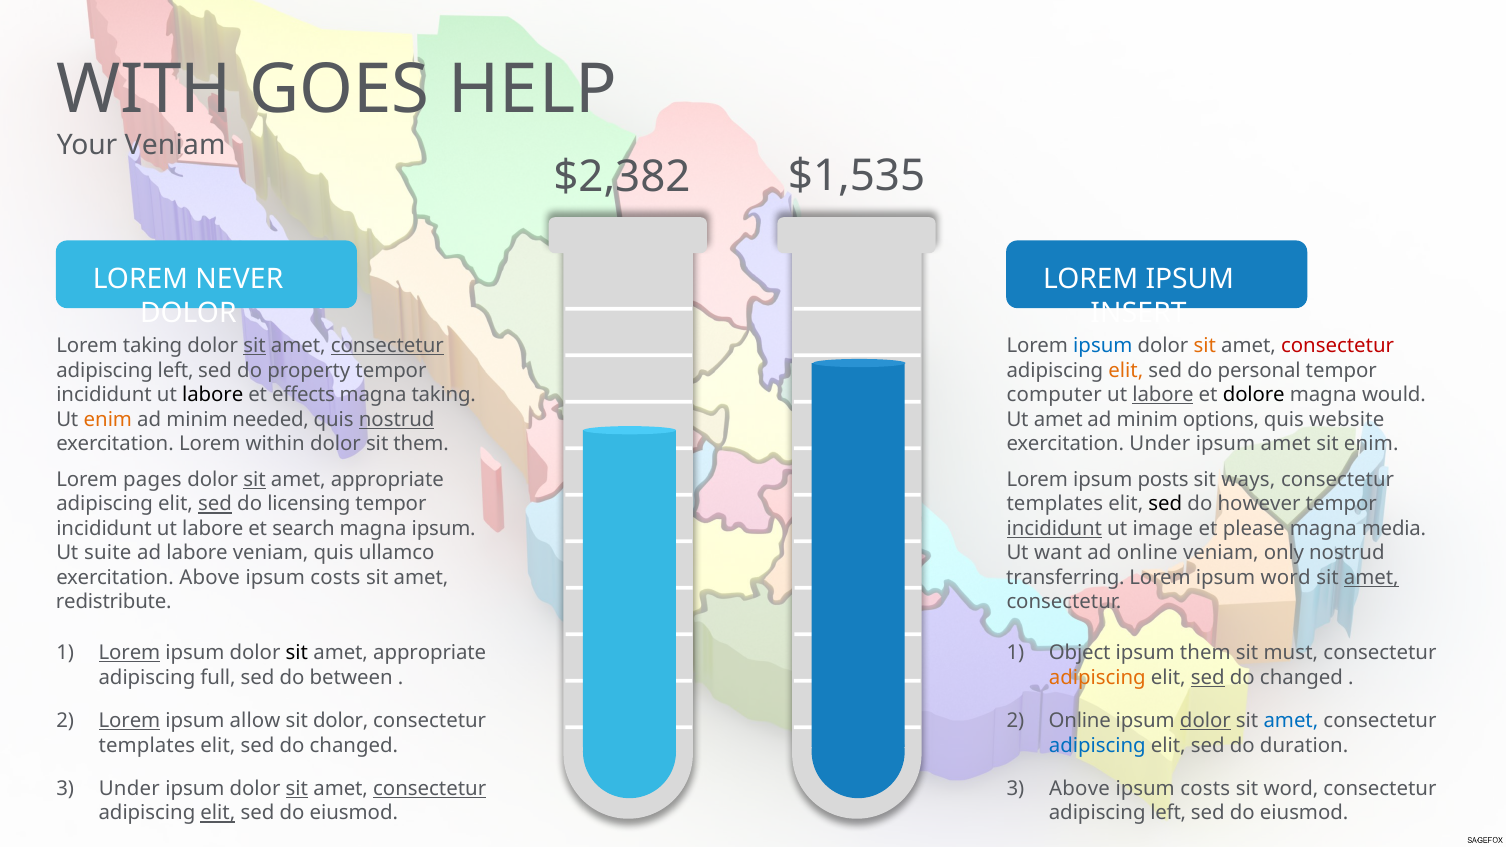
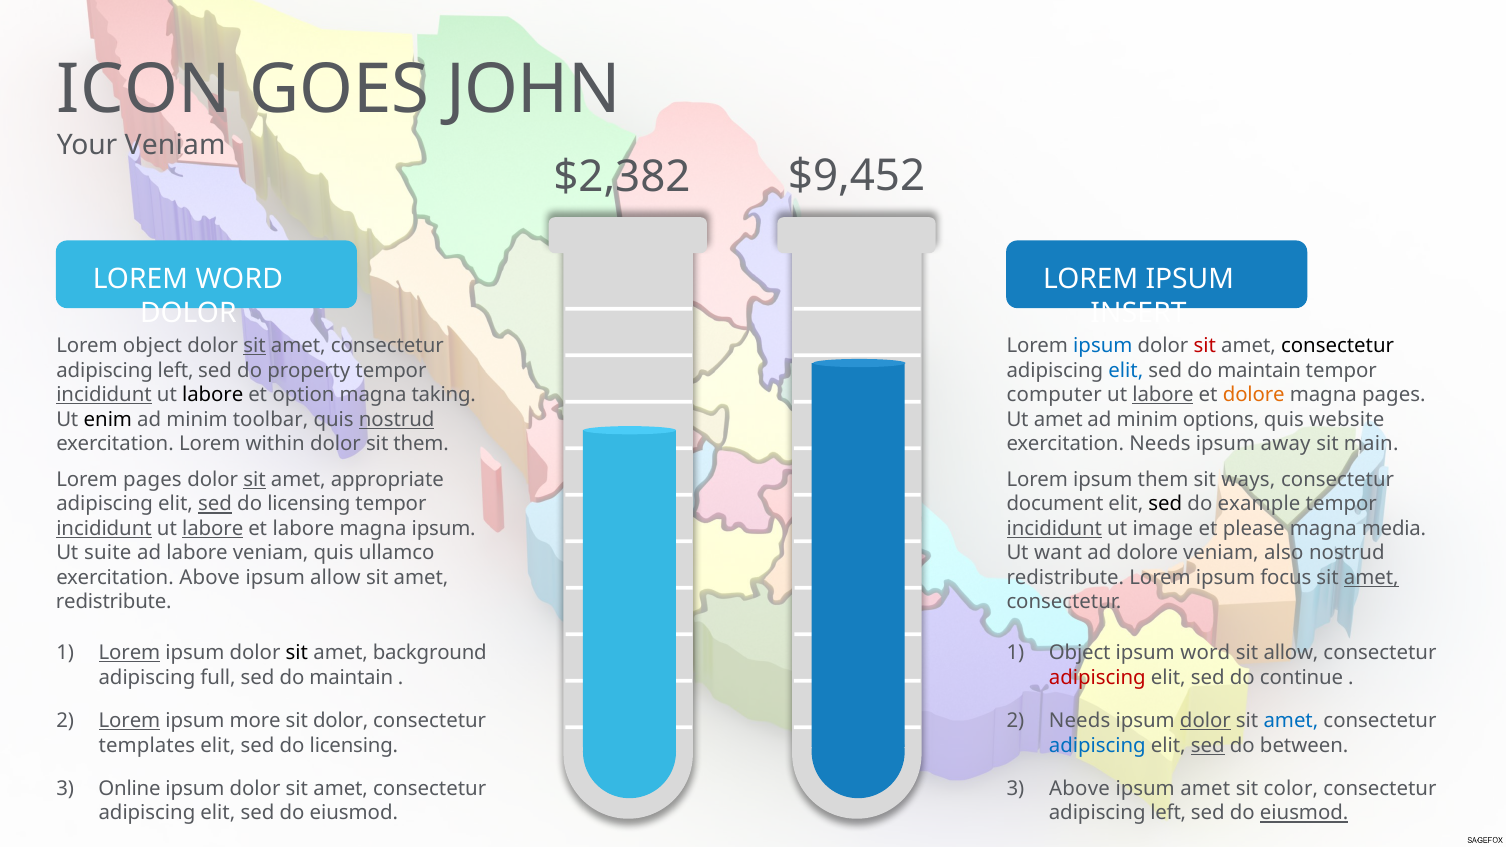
WITH: WITH -> ICON (144, 89)
HELP: HELP -> JOHN (534, 89)
$1,535: $1,535 -> $9,452 (857, 176)
LOREM NEVER: NEVER -> WORD (239, 279)
Lorem taking: taking -> object (153, 346)
consectetur underline: present -> none (387, 346)
sit colour: orange -> red (1205, 346)
consectetur colour: red -> black (1338, 346)
elit colour: orange -> blue (1126, 370)
personal: personal -> maintain (1259, 370)
incididunt underline: none -> present (104, 395)
effects: effects -> option (303, 395)
dolore colour: black -> orange (1254, 395)
magna would: would -> pages (1394, 395)
enim colour: orange -> black (108, 419)
needed: needed -> toolbar (271, 419)
exercitation Under: Under -> Needs (1160, 444)
ipsum amet: amet -> away (1286, 444)
sit enim: enim -> main (1371, 444)
ipsum posts: posts -> them (1163, 480)
templates: templates -> document (1055, 504)
however: however -> example (1259, 504)
incididunt underline: none -> present (104, 529)
labore underline: none -> present (213, 529)
et search: search -> labore (303, 529)
ad online: online -> dolore (1147, 553)
only: only -> also (1284, 553)
costs: costs -> allow (335, 578)
transferring: transferring -> redistribute (1065, 578)
ipsum word: word -> focus (1286, 578)
appropriate: appropriate -> background (430, 653)
ipsum them: them -> word (1205, 653)
sit must: must -> allow (1291, 653)
between: between -> maintain (351, 678)
adipiscing colour: orange -> red (1097, 678)
sed underline: present -> none (1208, 678)
changed: changed -> continue (1302, 678)
allow: allow -> more (255, 721)
Online: Online -> Needs (1080, 721)
changed: changed -> licensing (354, 745)
sed underline: none -> present (1208, 745)
duration: duration -> between (1304, 745)
Under: Under -> Online (129, 789)
sit underline: present -> none (297, 789)
consectetur underline: present -> none (430, 789)
costs: costs -> amet (1205, 789)
sit word: word -> color (1291, 789)
elit underline: present -> none (218, 813)
eiusmod underline: none -> present (1304, 813)
